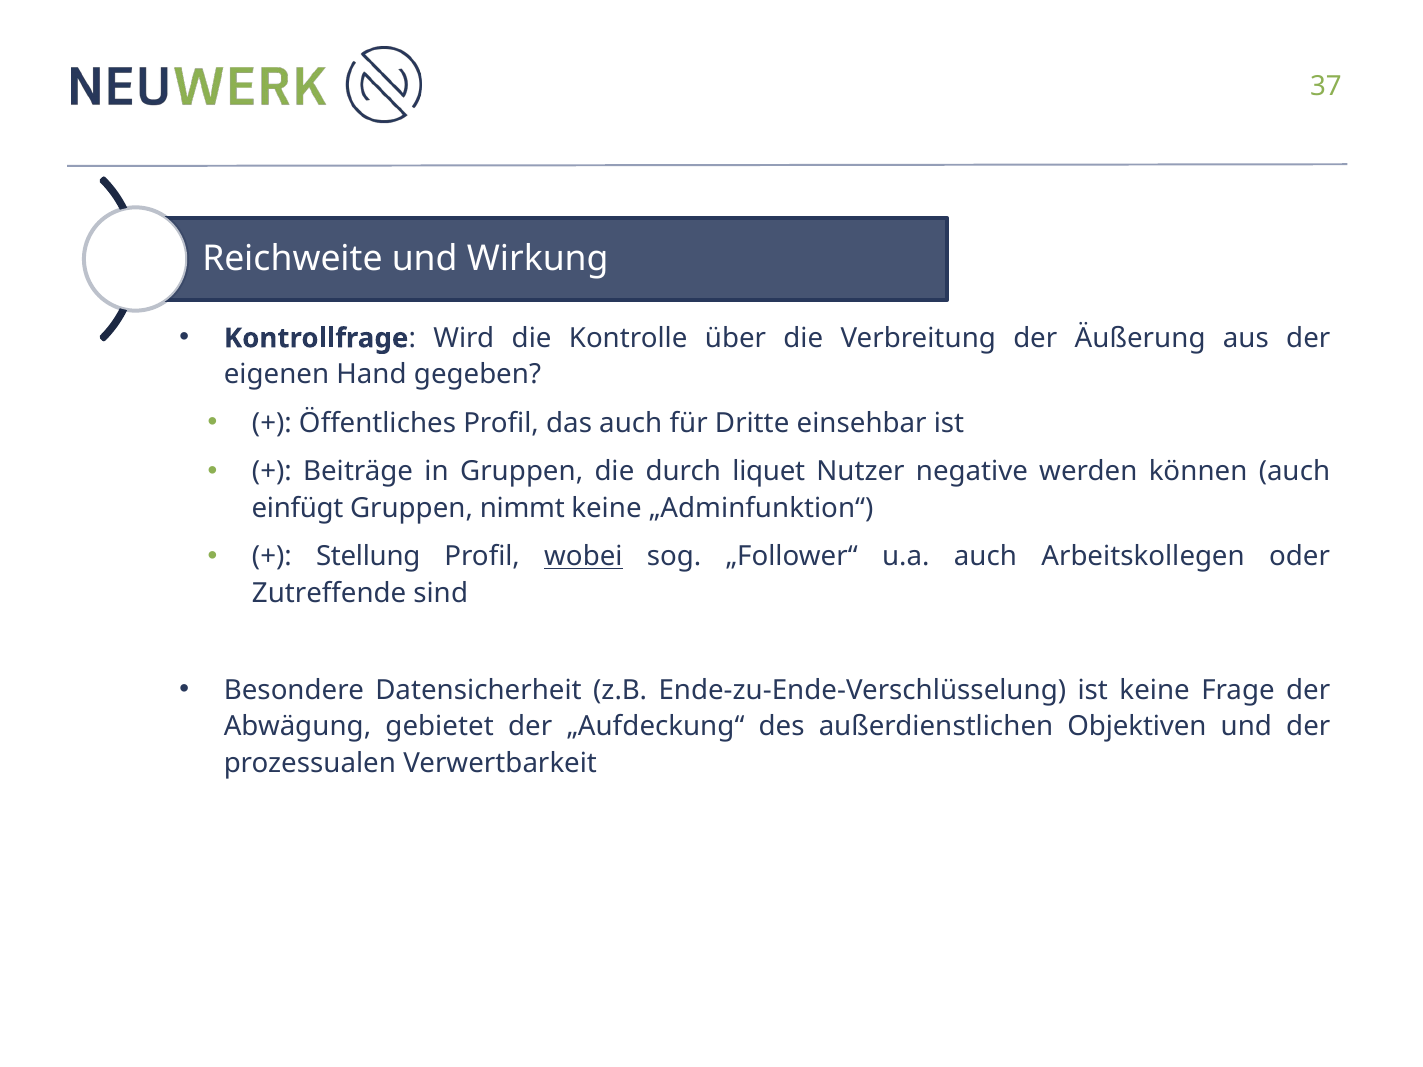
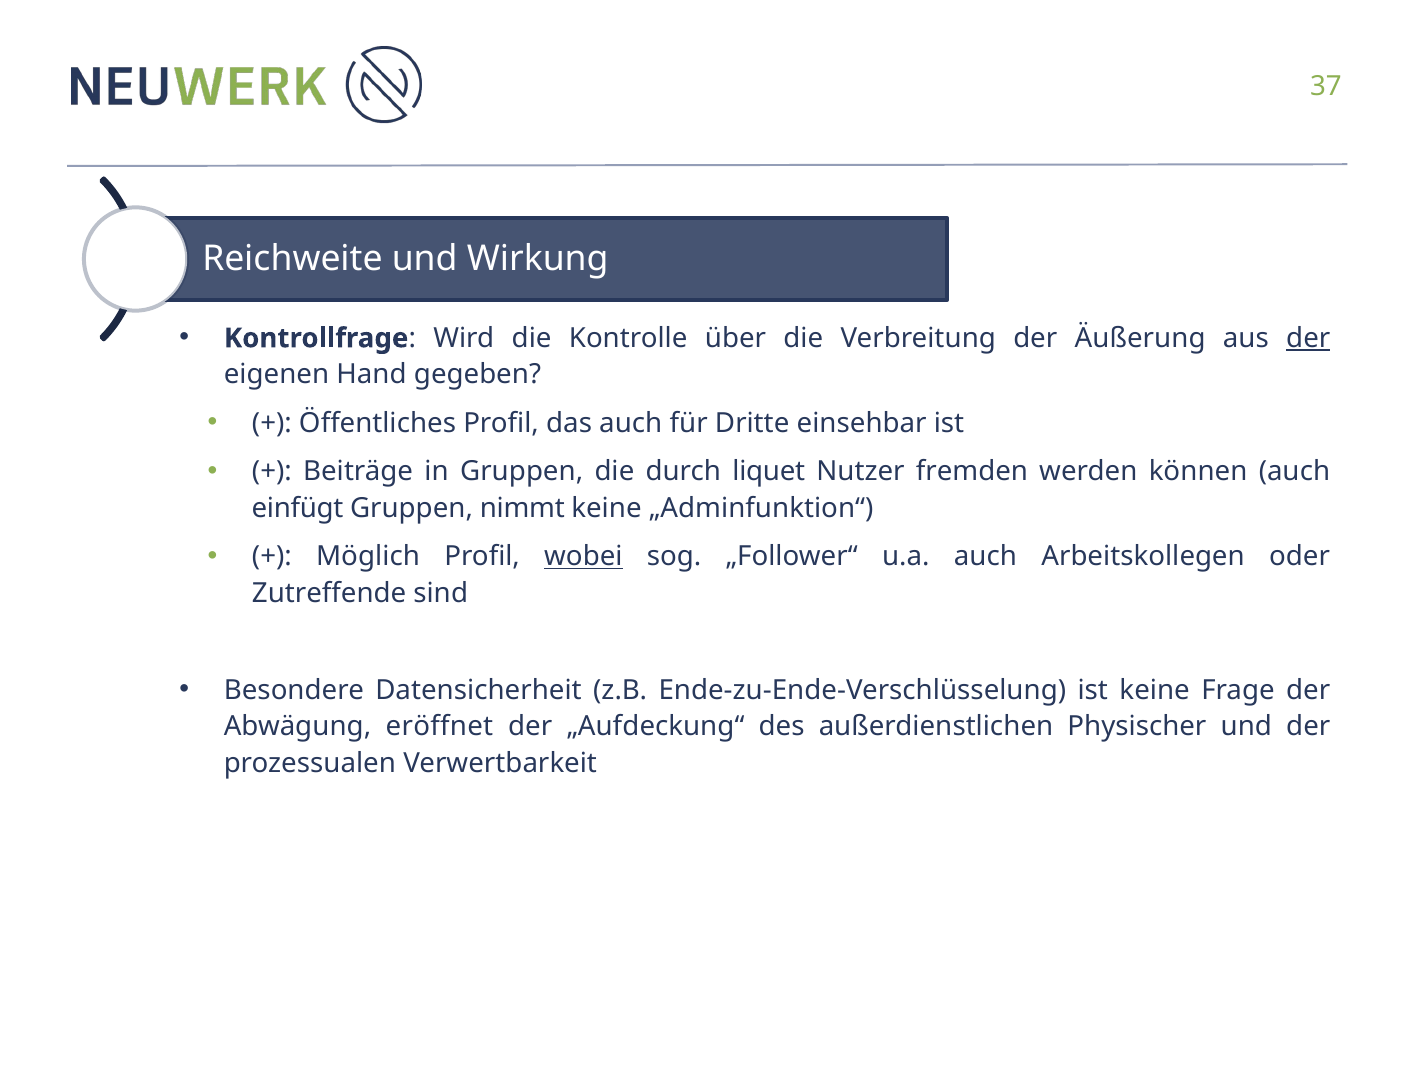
der underline: none -> present (1308, 338)
negative: negative -> fremden (972, 472)
Stellung: Stellung -> Möglich (368, 557)
gebietet: gebietet -> eröffnet (439, 727)
Objektiven: Objektiven -> Physischer (1137, 727)
